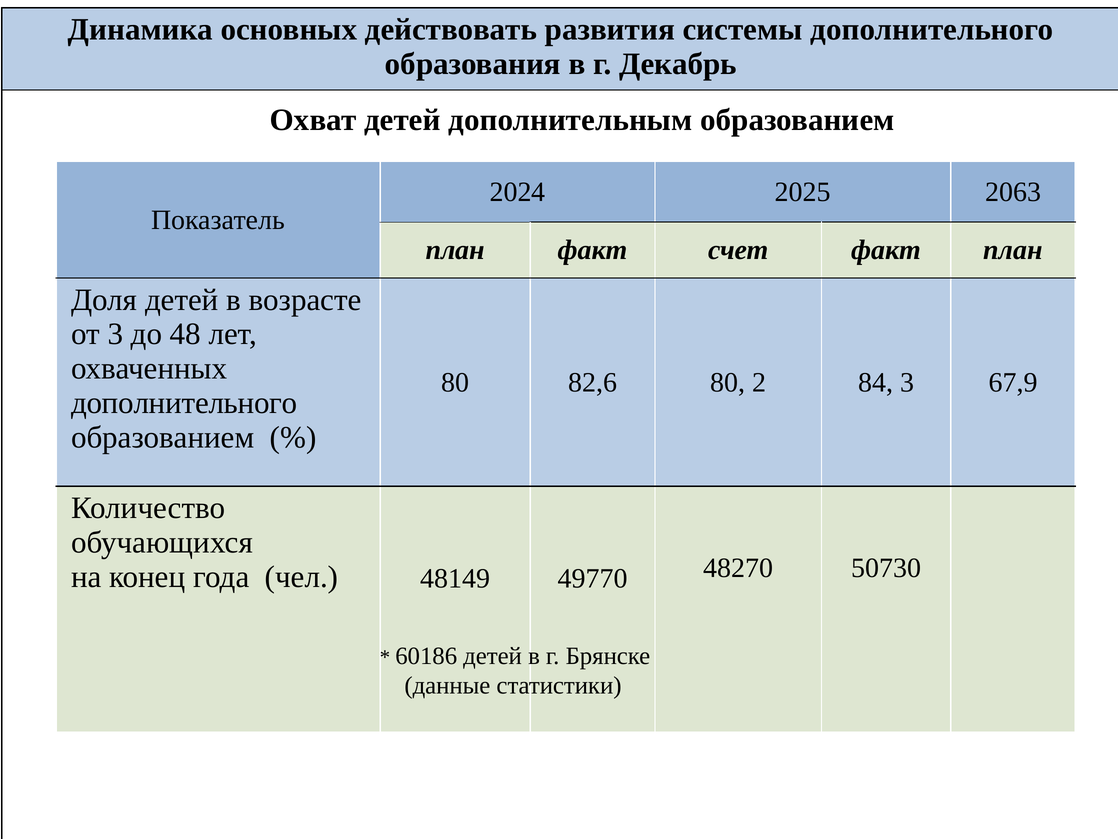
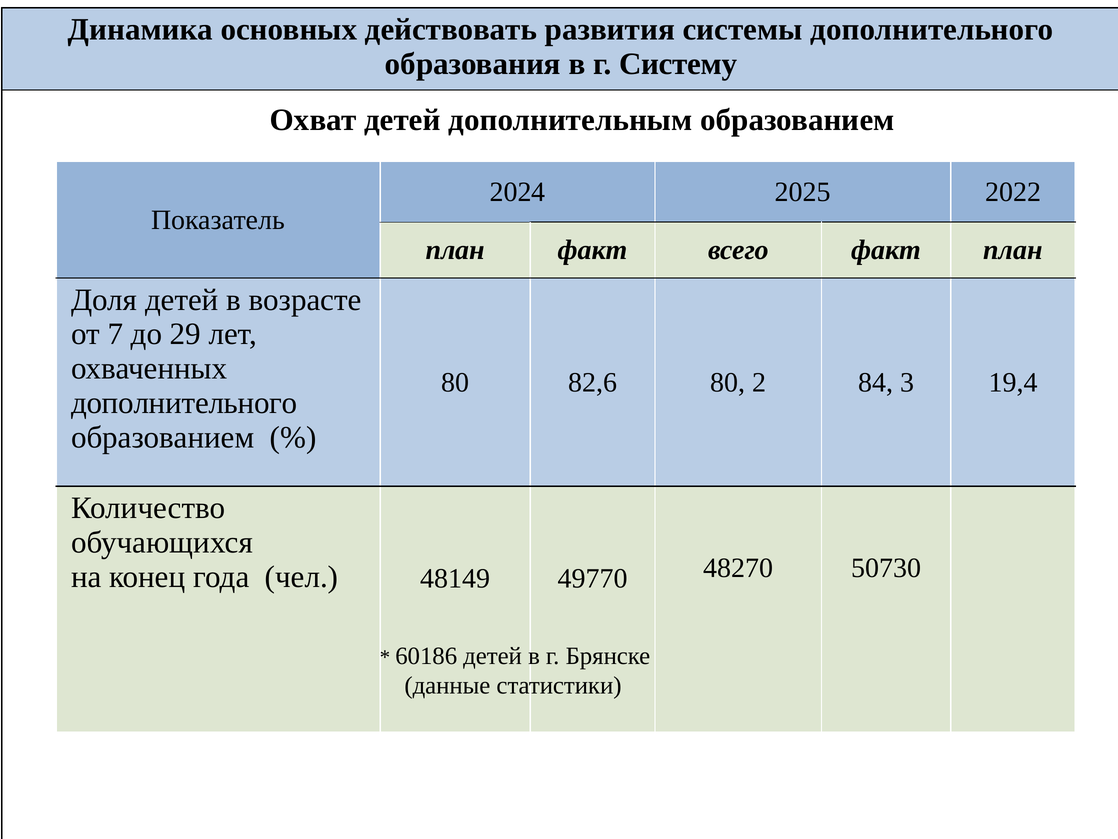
Декабрь: Декабрь -> Систему (678, 64)
2063: 2063 -> 2022 (1013, 192)
счет: счет -> всего (738, 250)
от 3: 3 -> 7 (115, 334)
48: 48 -> 29 (185, 334)
67,9: 67,9 -> 19,4 (1013, 382)
